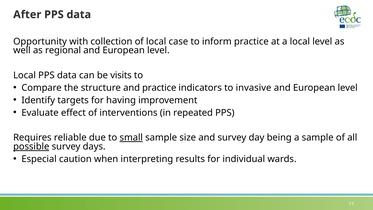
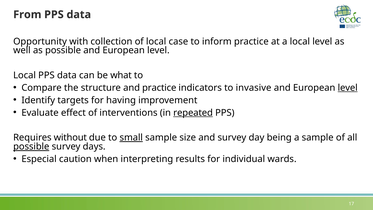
After: After -> From (27, 15)
as regional: regional -> possible (63, 50)
visits: visits -> what (121, 75)
level underline: none -> present (348, 88)
repeated underline: none -> present (193, 113)
reliable: reliable -> without (70, 138)
